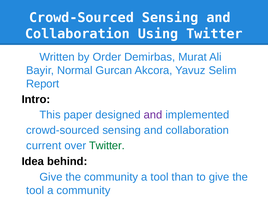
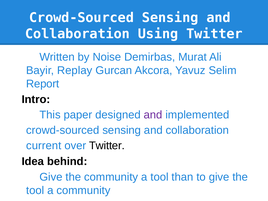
Order: Order -> Noise (107, 57)
Normal: Normal -> Replay (75, 70)
Twitter colour: green -> black (107, 146)
